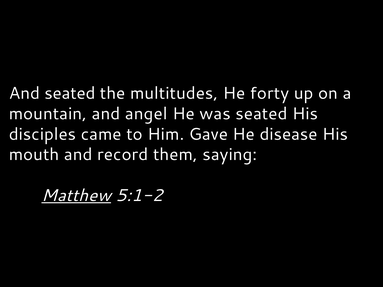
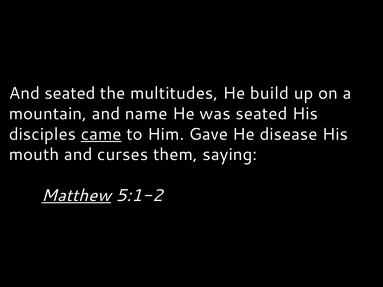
forty: forty -> build (270, 93)
angel: angel -> name (146, 114)
came underline: none -> present (101, 134)
record: record -> curses (123, 155)
